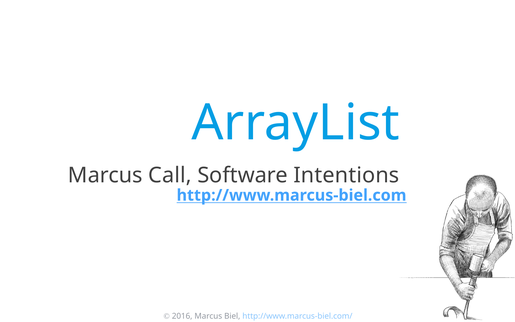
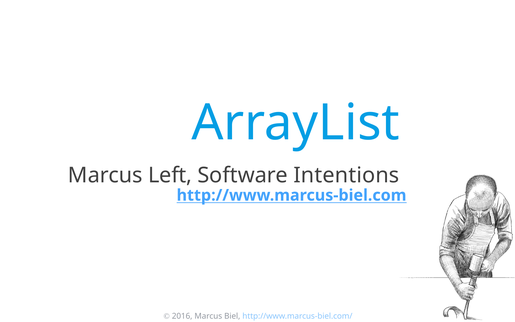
Call: Call -> Left (170, 175)
